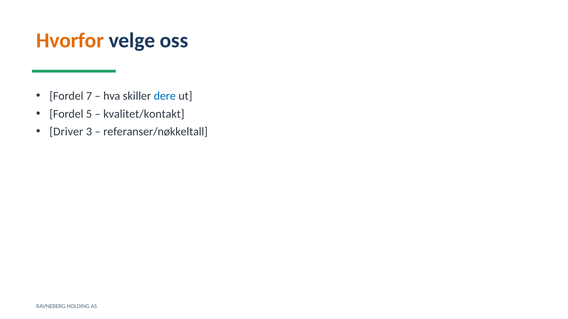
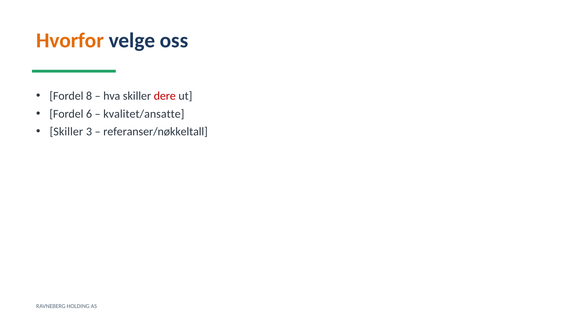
7: 7 -> 8 (89, 96)
dere colour: blue -> red (165, 96)
5: 5 -> 6 (89, 114)
kvalitet/kontakt: kvalitet/kontakt -> kvalitet/ansatte (144, 114)
Driver: Driver -> Skiller (66, 132)
